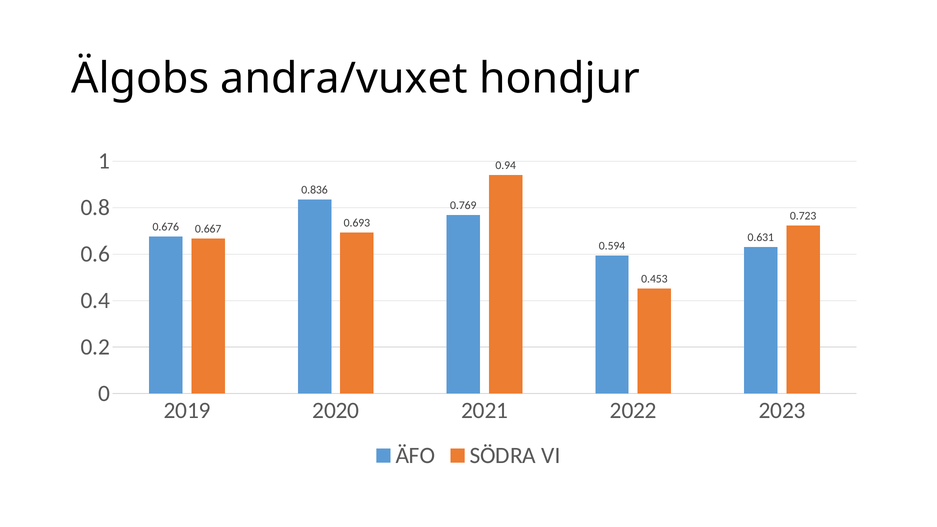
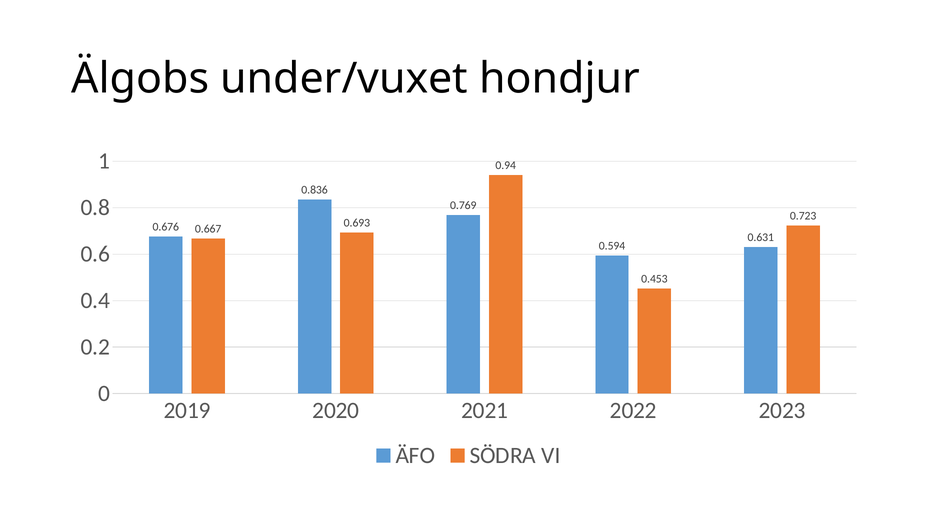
andra/vuxet: andra/vuxet -> under/vuxet (344, 79)
